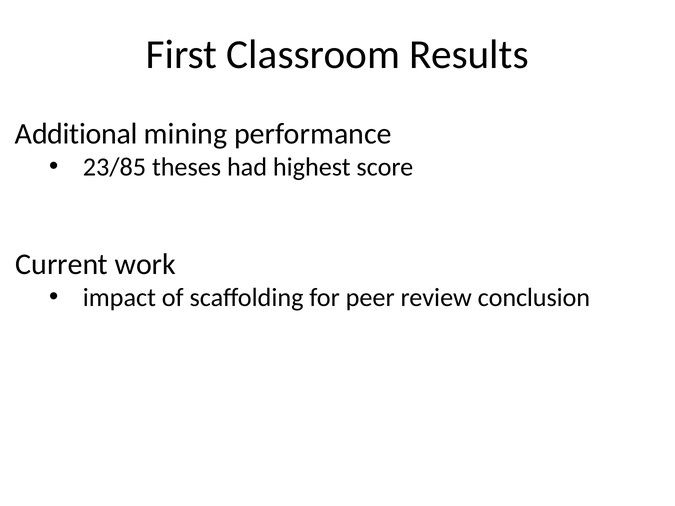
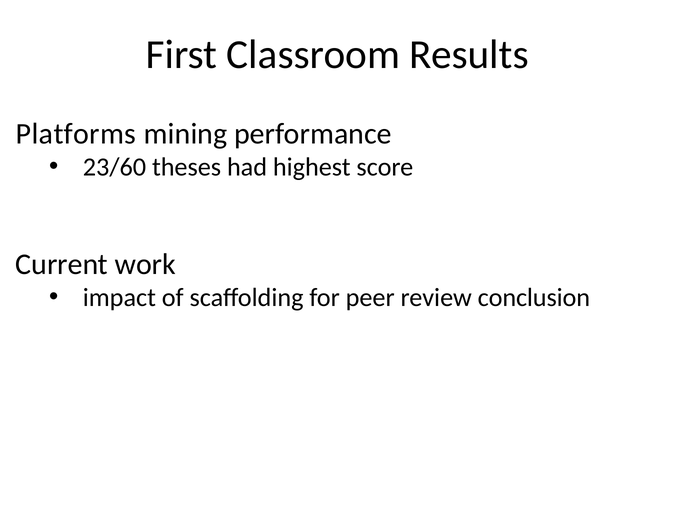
Additional: Additional -> Platforms (76, 134)
23/85: 23/85 -> 23/60 (114, 167)
